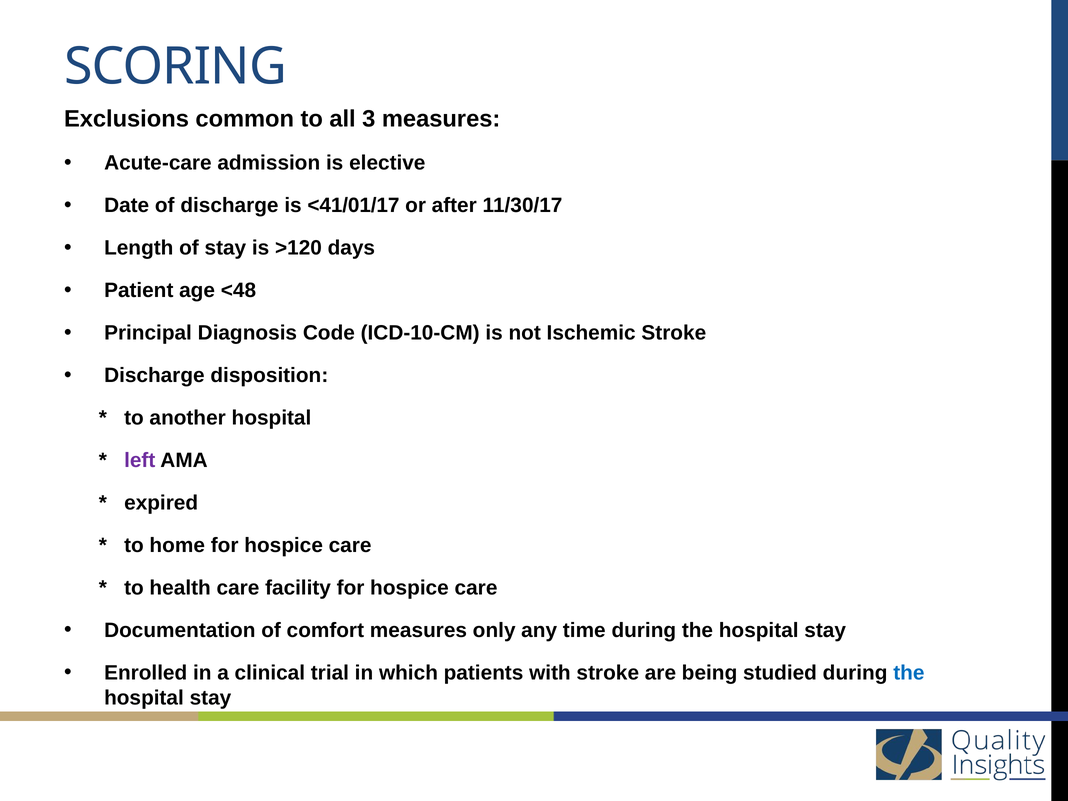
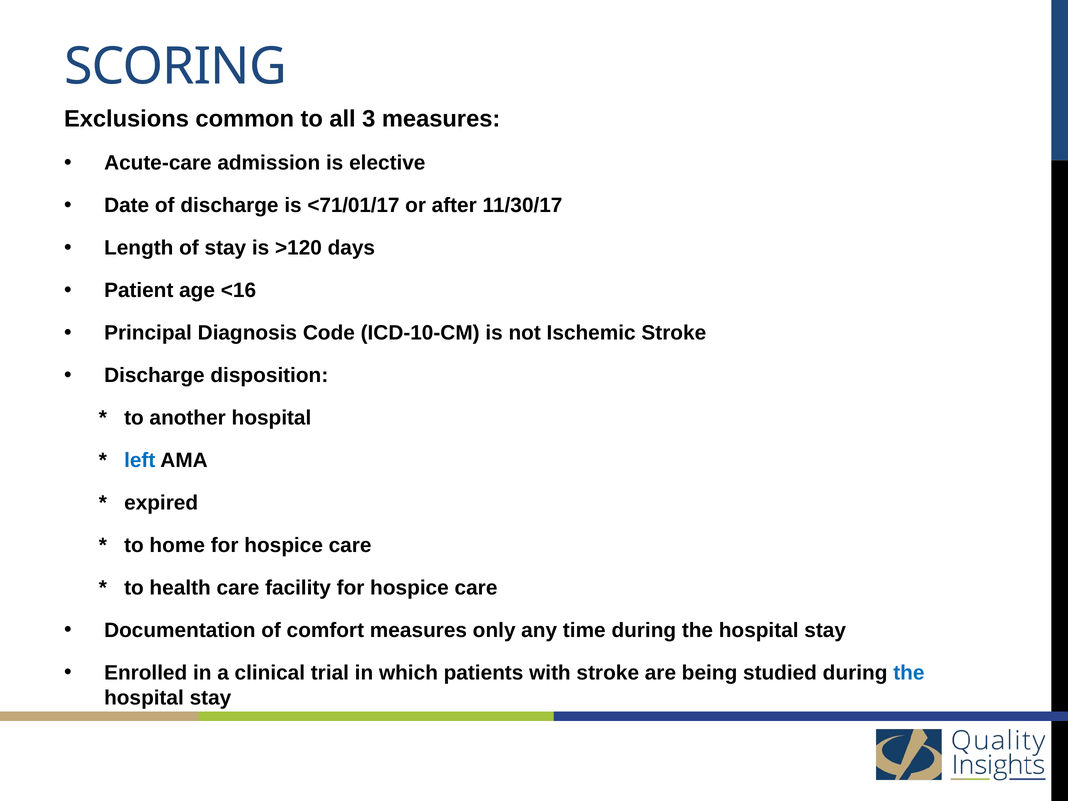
<41/01/17: <41/01/17 -> <71/01/17 (353, 206)
<48: <48 -> <16 (238, 291)
left colour: purple -> blue (140, 460)
